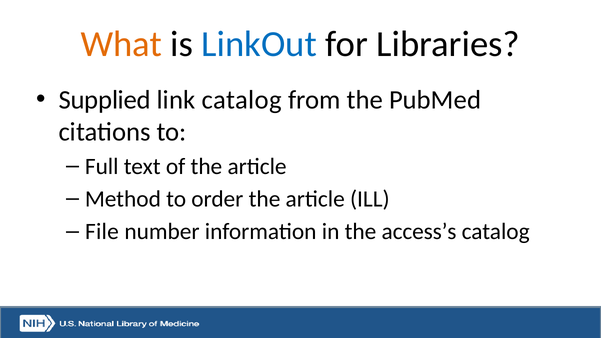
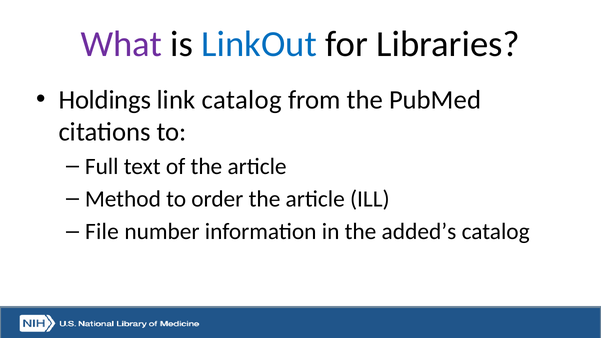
What colour: orange -> purple (121, 44)
Supplied: Supplied -> Holdings (105, 100)
access’s: access’s -> added’s (419, 232)
